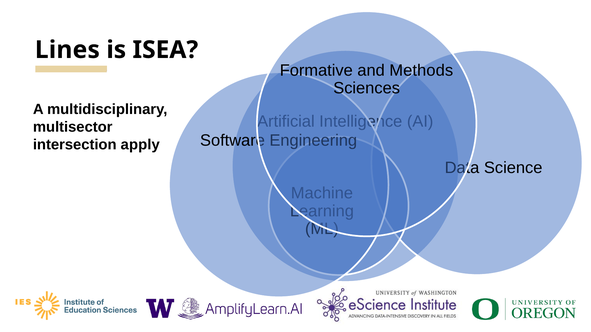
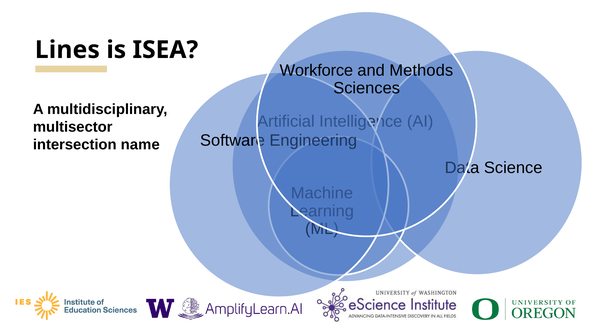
Formative: Formative -> Workforce (316, 71)
apply: apply -> name (140, 145)
